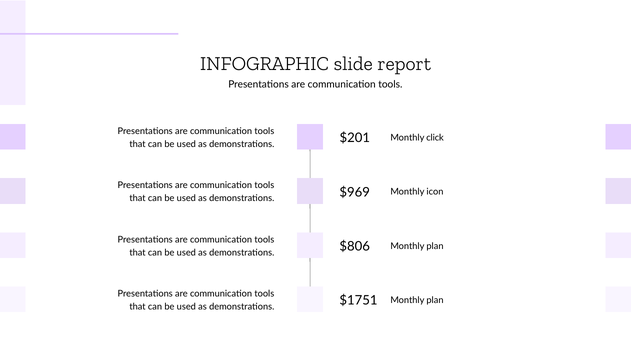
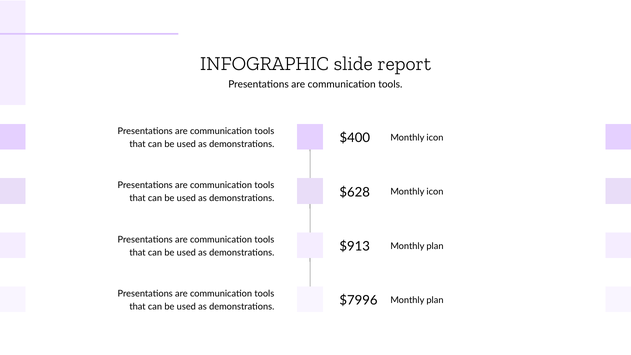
$201: $201 -> $400 (355, 138)
click: click -> icon (435, 138)
$969: $969 -> $628 (355, 192)
$806: $806 -> $913 (355, 246)
$1751: $1751 -> $7996 (359, 301)
